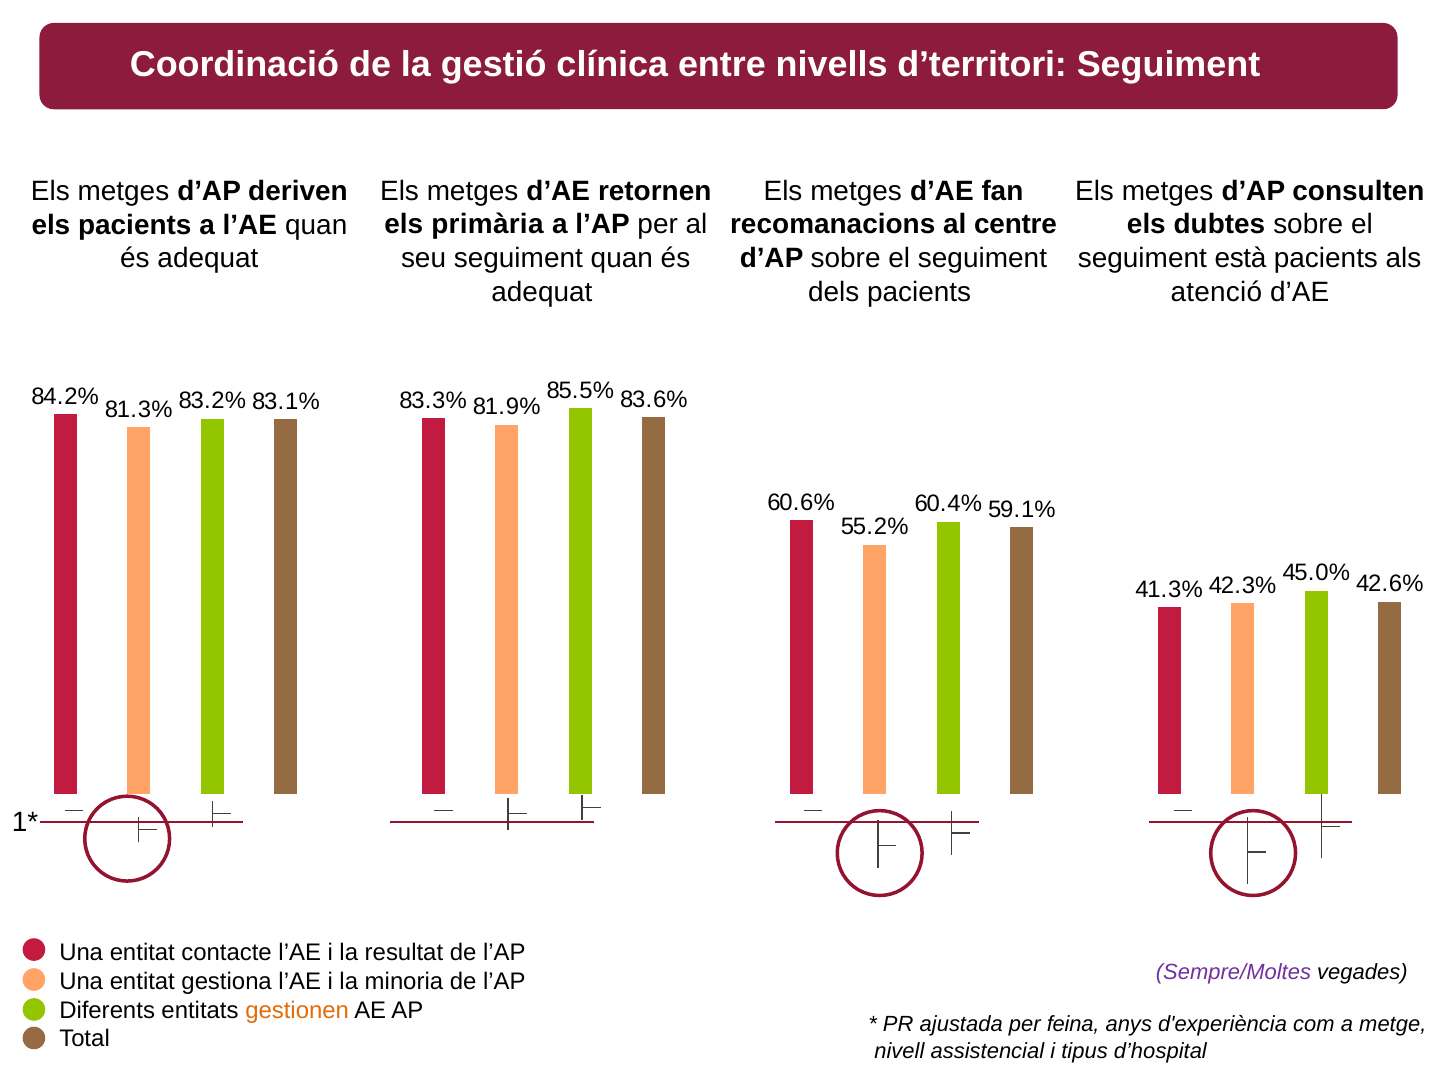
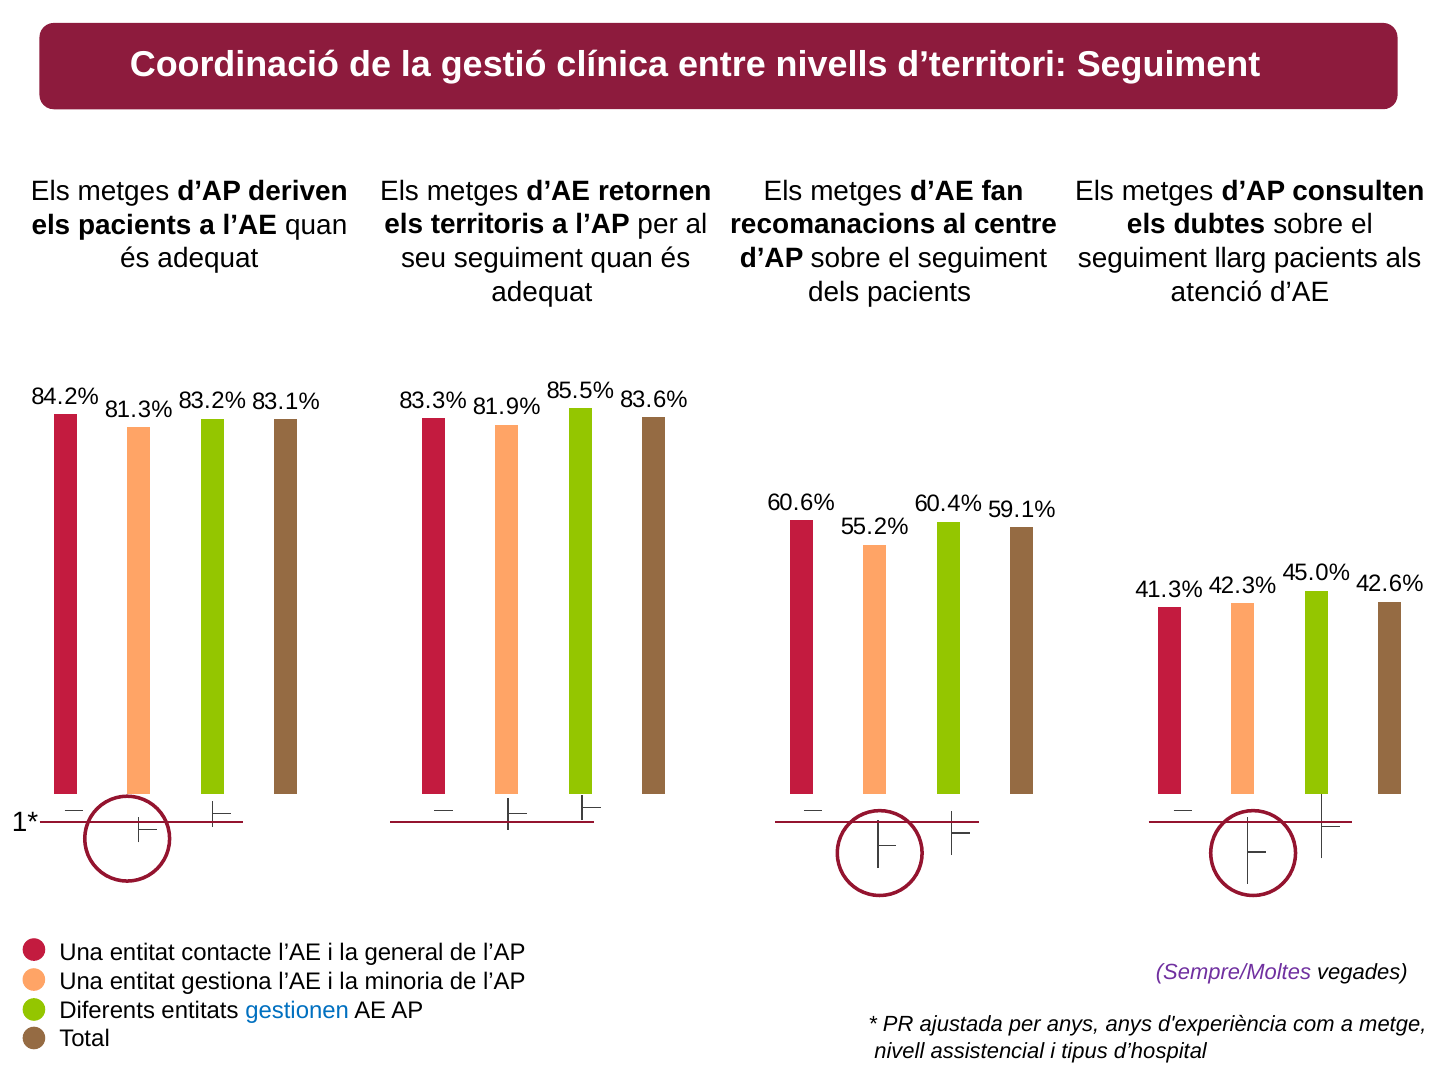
primària: primària -> territoris (488, 225)
està: està -> llarg (1240, 258)
resultat: resultat -> general (404, 952)
gestionen colour: orange -> blue (297, 1010)
per feina: feina -> anys (1073, 1024)
